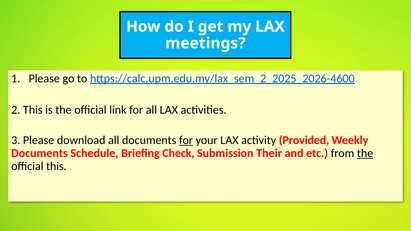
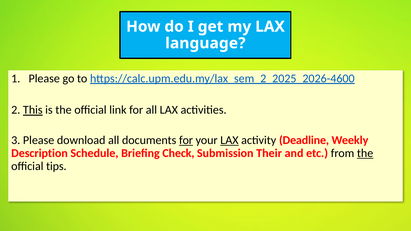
meetings: meetings -> language (205, 43)
This underline: none -> present (33, 110)
LAX underline: none -> present (229, 140)
Provided: Provided -> Deadline (304, 140)
Documents: Documents -> Description (40, 153)
official this: this -> tips (56, 166)
